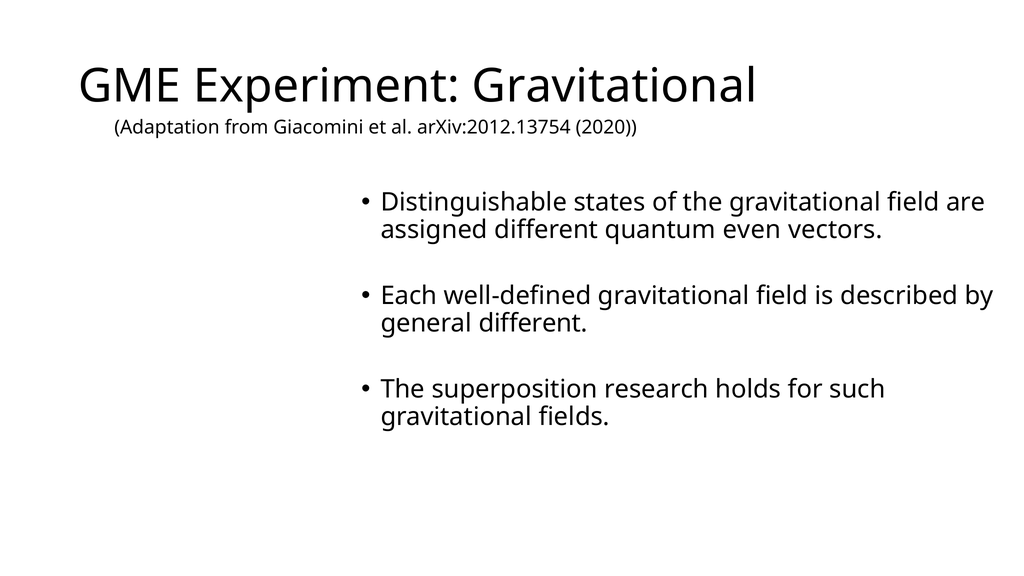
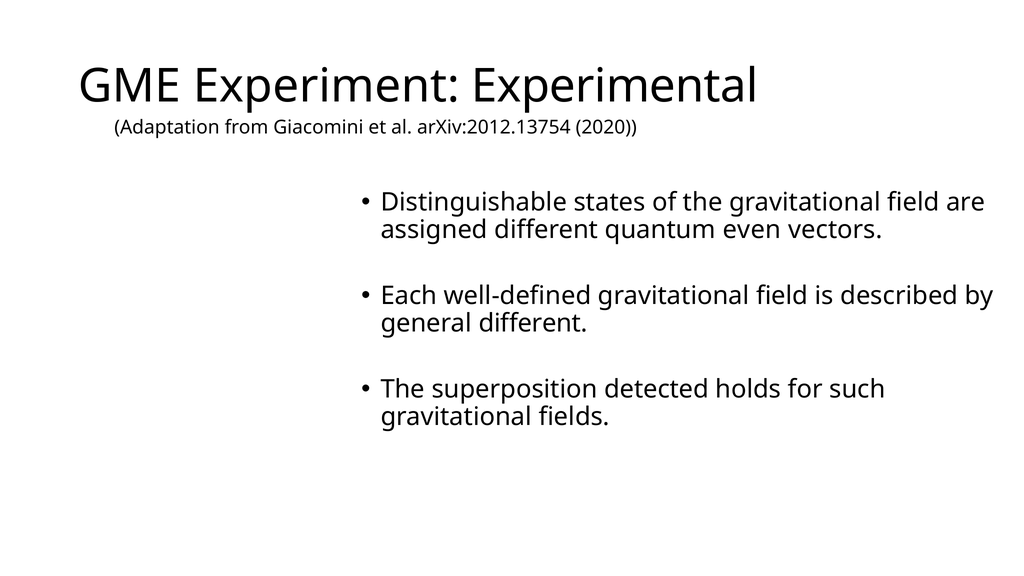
Experiment Gravitational: Gravitational -> Experimental (615, 86)
research: research -> detected (657, 389)
